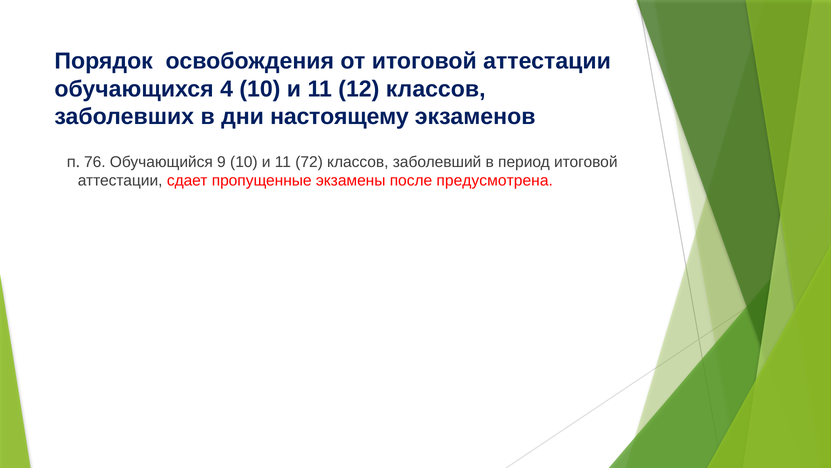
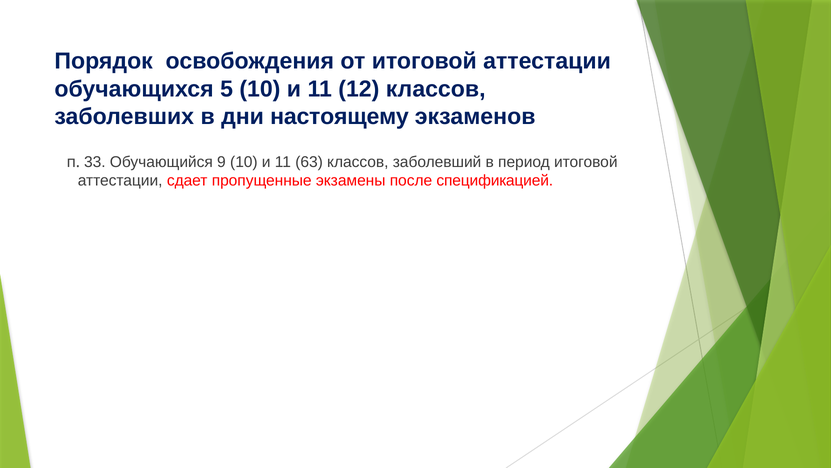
4: 4 -> 5 (227, 89)
76: 76 -> 33 (95, 162)
72: 72 -> 63 (309, 162)
предусмотрена: предусмотрена -> спецификацией (495, 180)
